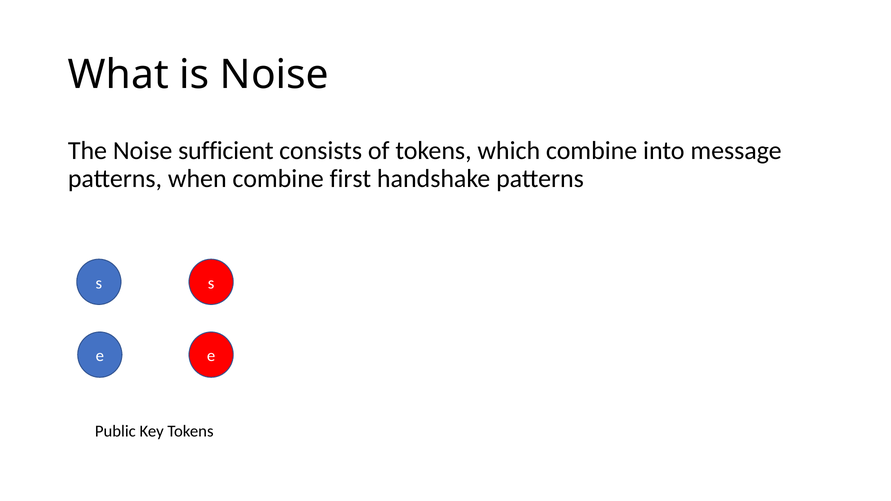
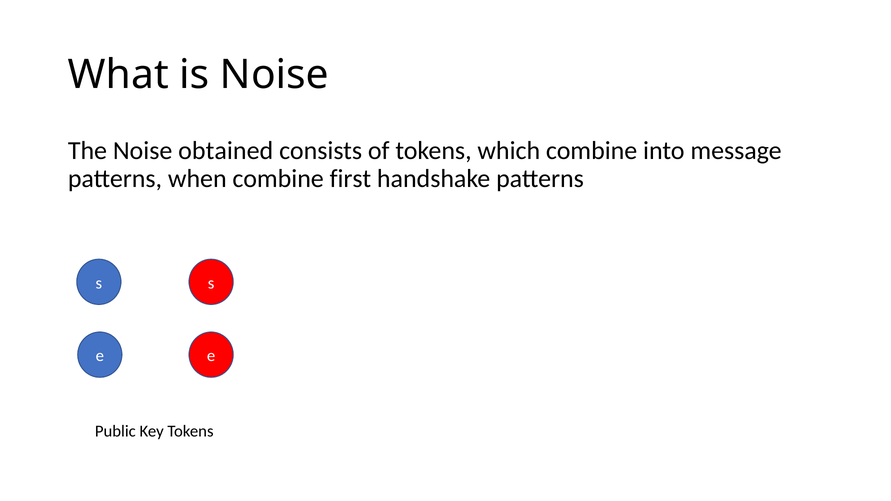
sufficient: sufficient -> obtained (226, 151)
